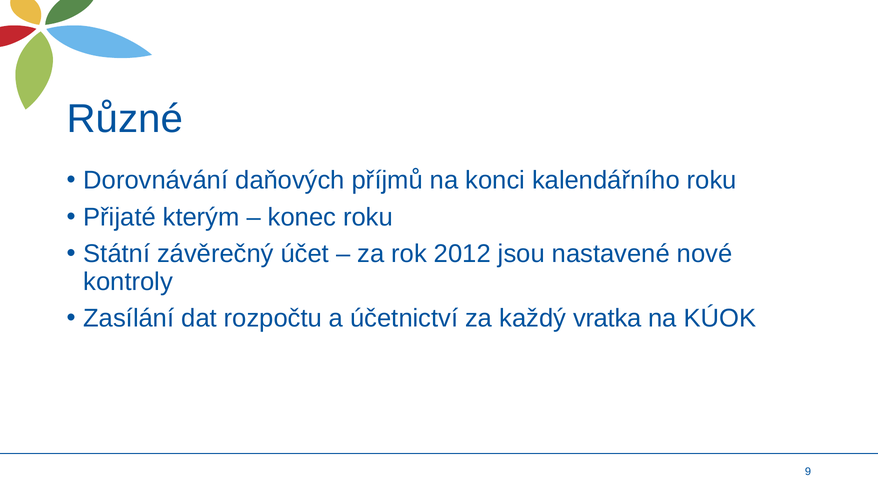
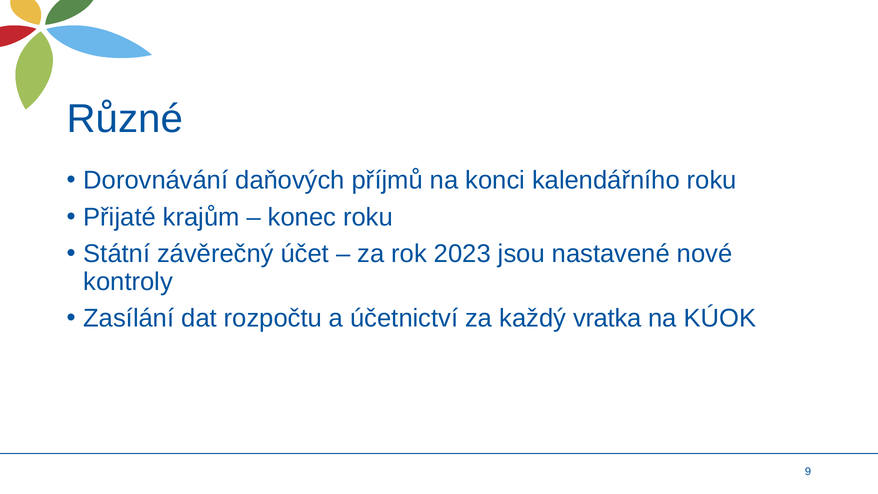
kterým: kterým -> krajům (201, 217)
2012: 2012 -> 2023 (462, 254)
